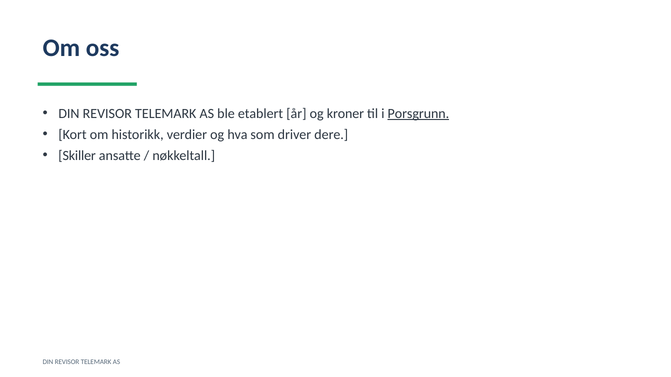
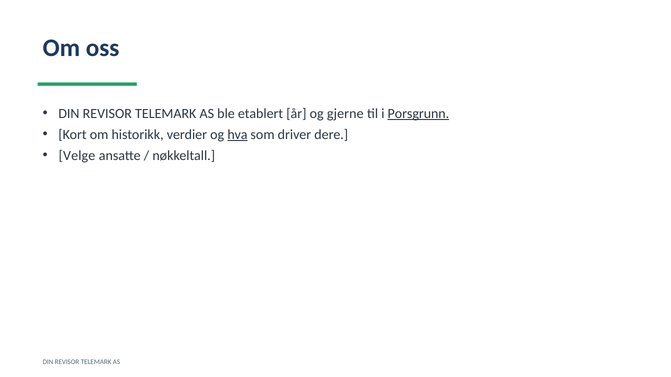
kroner: kroner -> gjerne (345, 114)
hva underline: none -> present (237, 135)
Skiller: Skiller -> Velge (77, 156)
